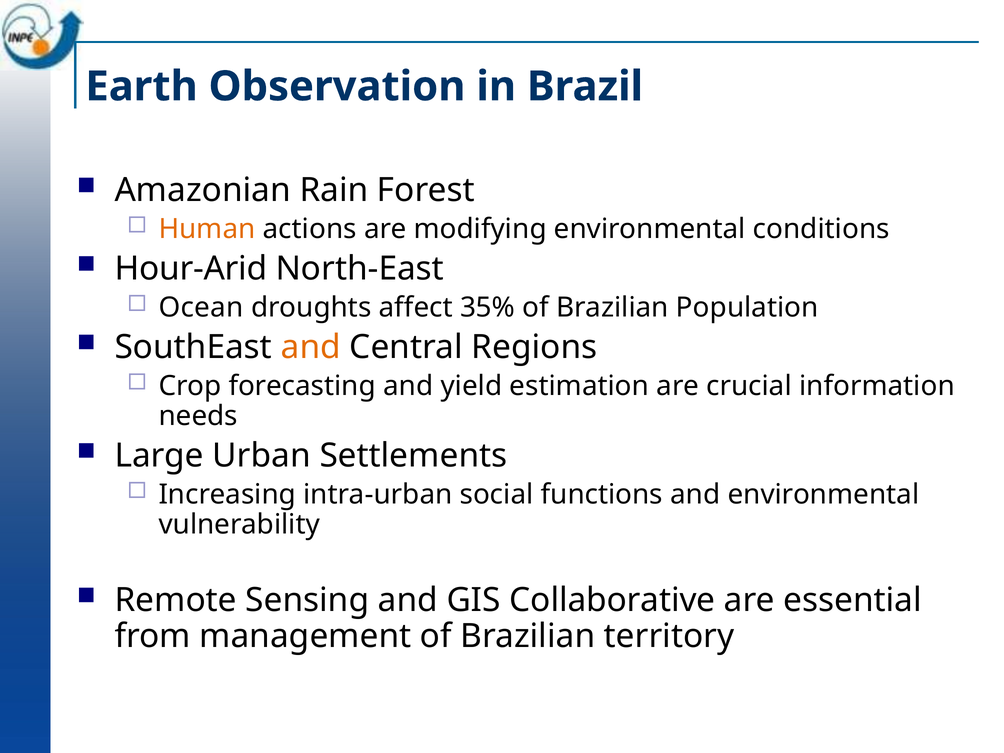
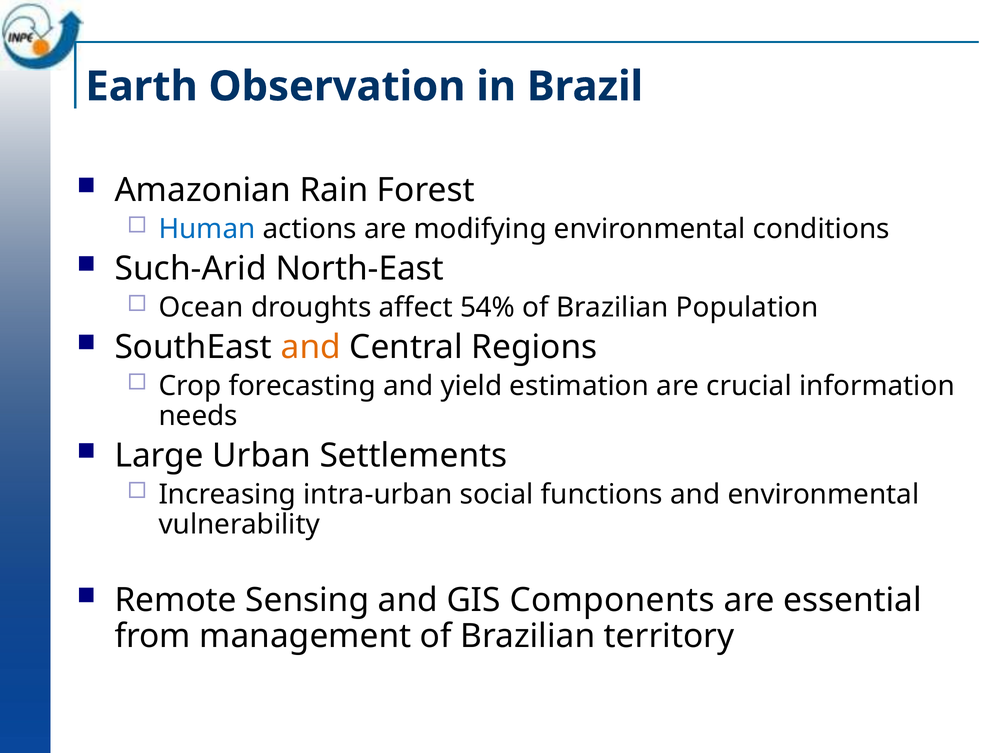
Human colour: orange -> blue (207, 229)
Hour-Arid: Hour-Arid -> Such-Arid (191, 269)
35%: 35% -> 54% (488, 307)
Collaborative: Collaborative -> Components (612, 600)
